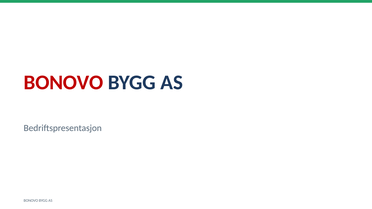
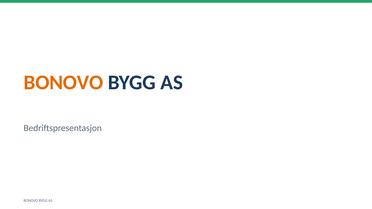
BONOVO colour: red -> orange (64, 83)
